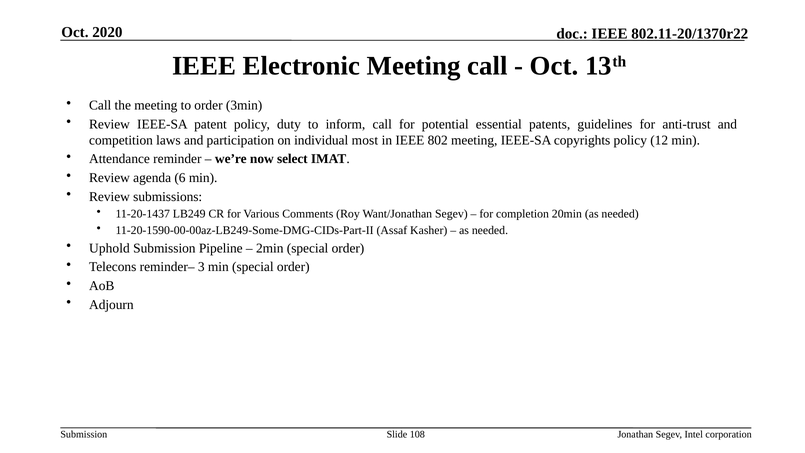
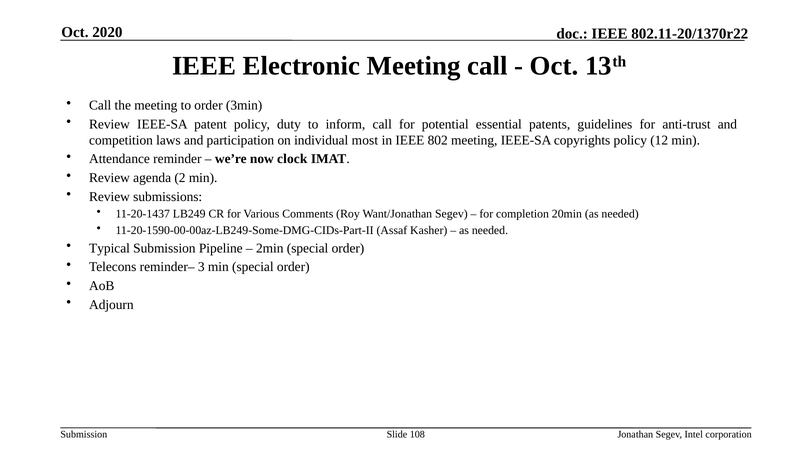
select: select -> clock (292, 159)
6: 6 -> 2 (180, 178)
Uphold: Uphold -> Typical (110, 248)
